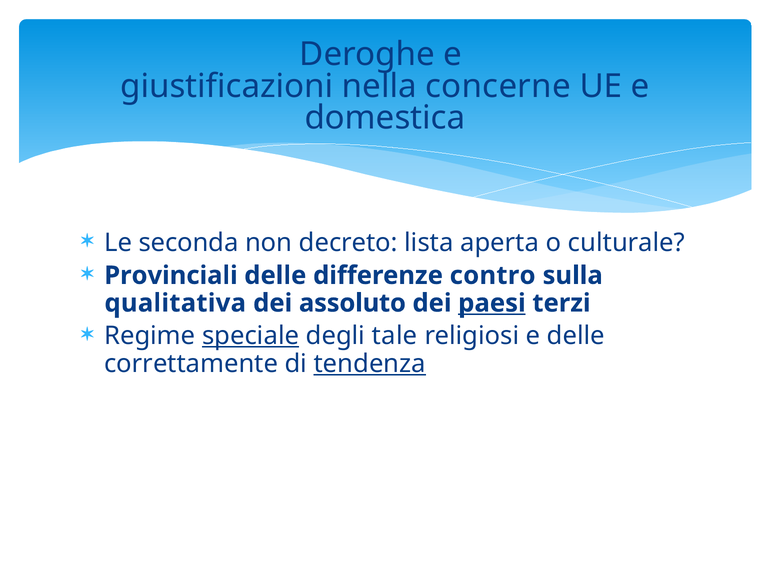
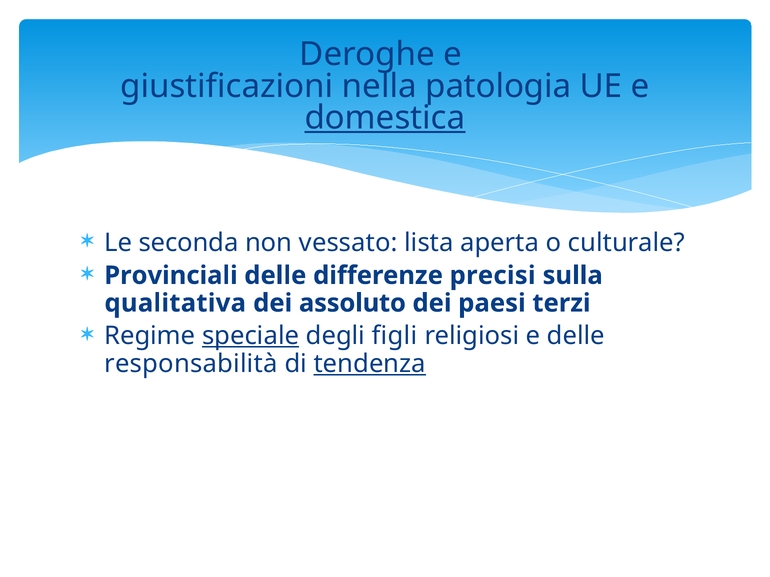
concerne: concerne -> patologia (498, 86)
domestica underline: none -> present (385, 118)
decreto: decreto -> vessato (348, 243)
contro: contro -> precisi (493, 276)
paesi underline: present -> none (492, 303)
tale: tale -> figli (395, 336)
correttamente: correttamente -> responsabilità (191, 364)
